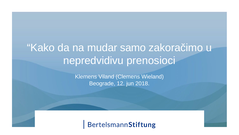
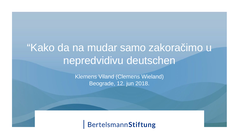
prenosioci: prenosioci -> deutschen (151, 60)
